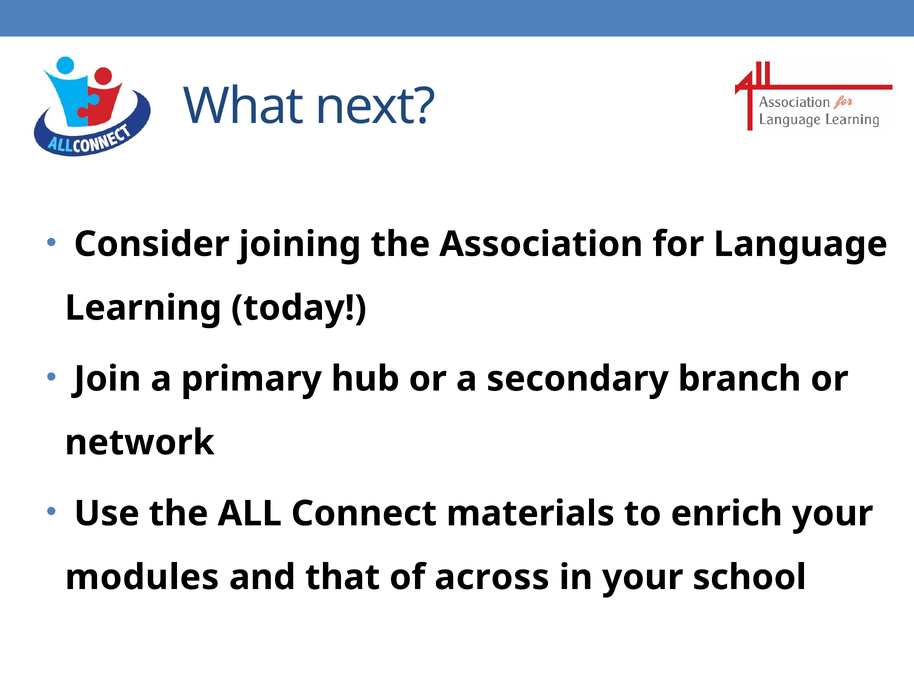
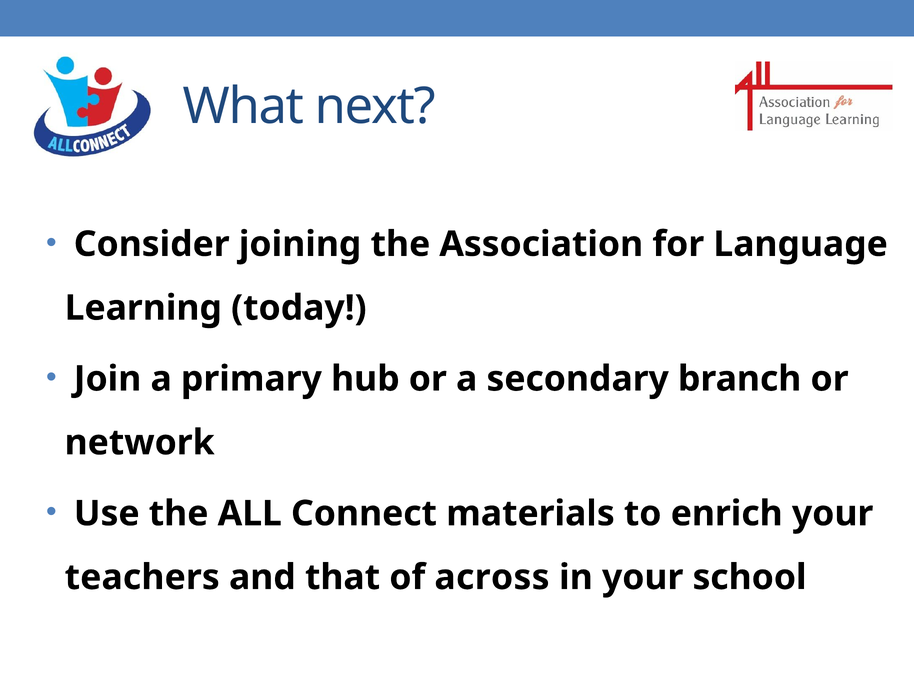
modules: modules -> teachers (142, 578)
